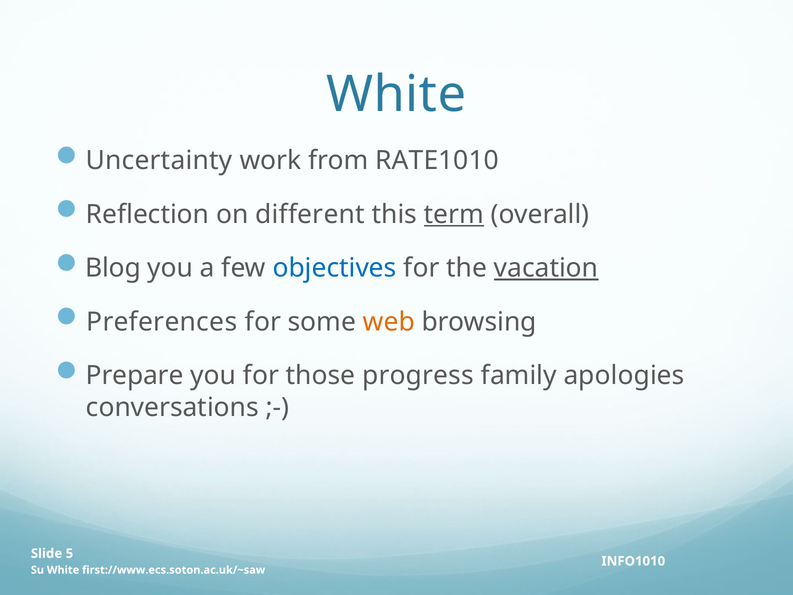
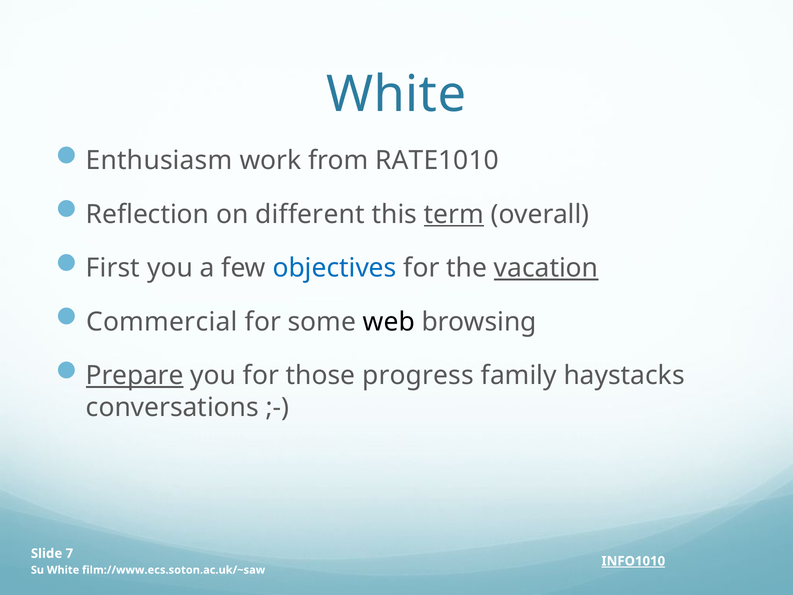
Uncertainty: Uncertainty -> Enthusiasm (159, 160)
Blog: Blog -> First (113, 268)
Preferences: Preferences -> Commercial (162, 322)
web colour: orange -> black (389, 322)
Prepare underline: none -> present (135, 376)
apologies: apologies -> haystacks (624, 376)
5: 5 -> 7 (69, 553)
INFO1010 underline: none -> present (633, 561)
first://www.ecs.soton.ac.uk/~saw: first://www.ecs.soton.ac.uk/~saw -> film://www.ecs.soton.ac.uk/~saw (174, 570)
